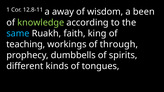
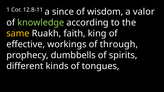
away: away -> since (63, 12)
been: been -> valor (144, 12)
same colour: light blue -> yellow (18, 34)
teaching: teaching -> effective (26, 44)
